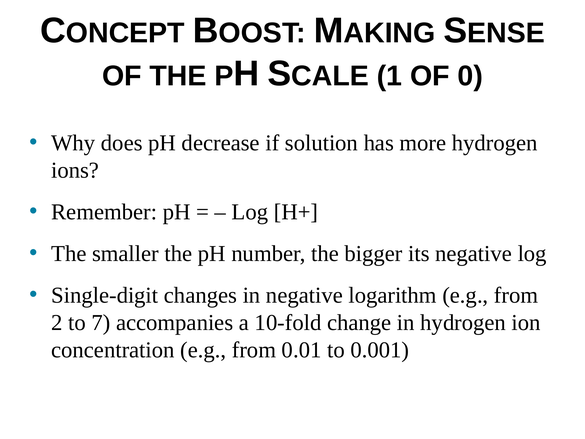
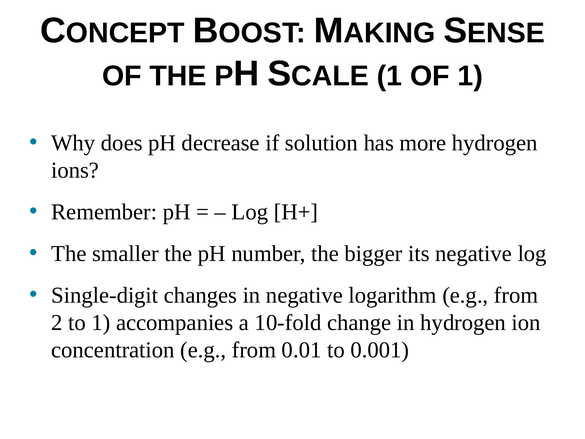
OF 0: 0 -> 1 (470, 76)
to 7: 7 -> 1 (101, 322)
